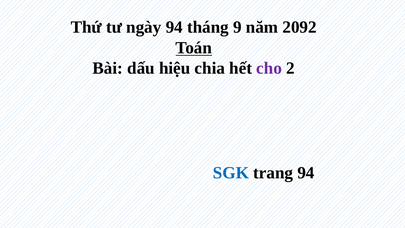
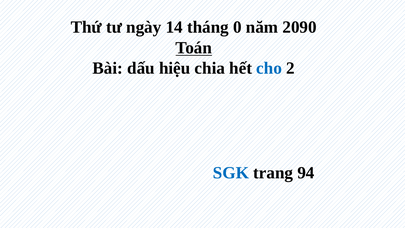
ngày 94: 94 -> 14 (174, 27)
9: 9 -> 0 (237, 27)
2092: 2092 -> 2090 (300, 27)
cho colour: purple -> blue (269, 68)
